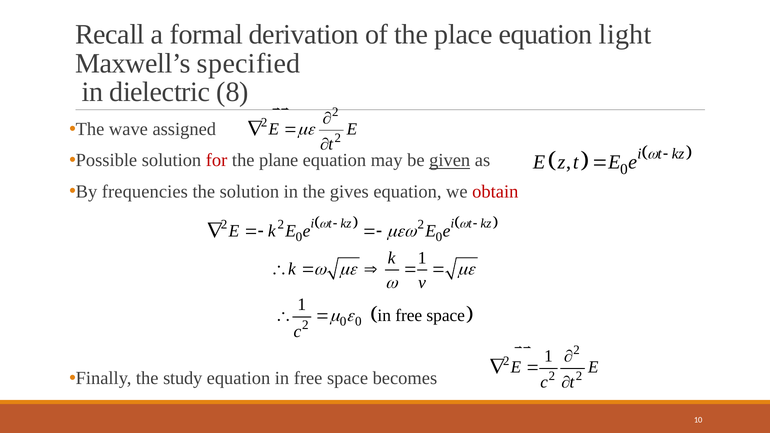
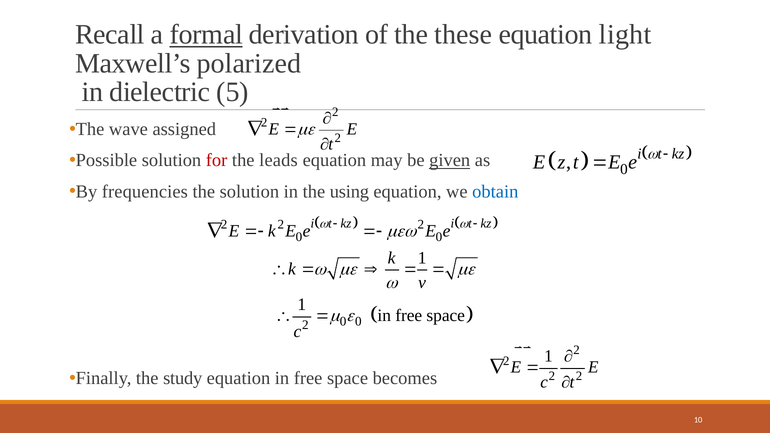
formal underline: none -> present (206, 35)
place: place -> these (463, 35)
specified: specified -> polarized (249, 63)
8: 8 -> 5 (233, 92)
plane: plane -> leads (279, 160)
gives: gives -> using (349, 192)
obtain colour: red -> blue (495, 192)
